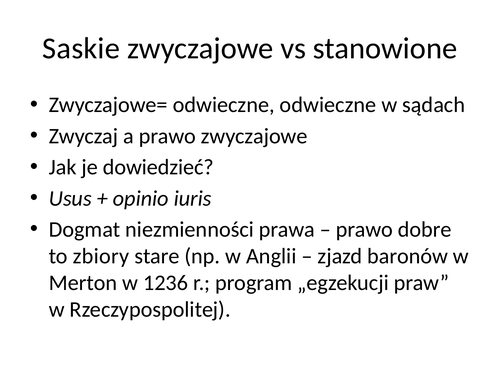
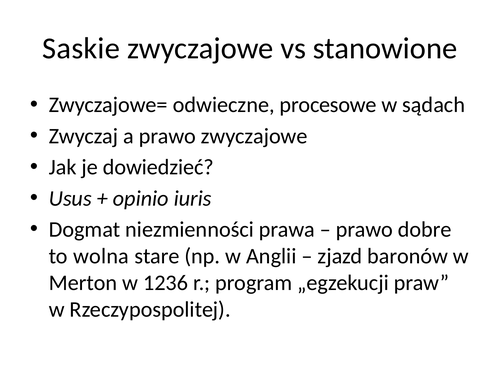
odwieczne odwieczne: odwieczne -> procesowe (328, 105)
zbiory: zbiory -> wolna (101, 256)
